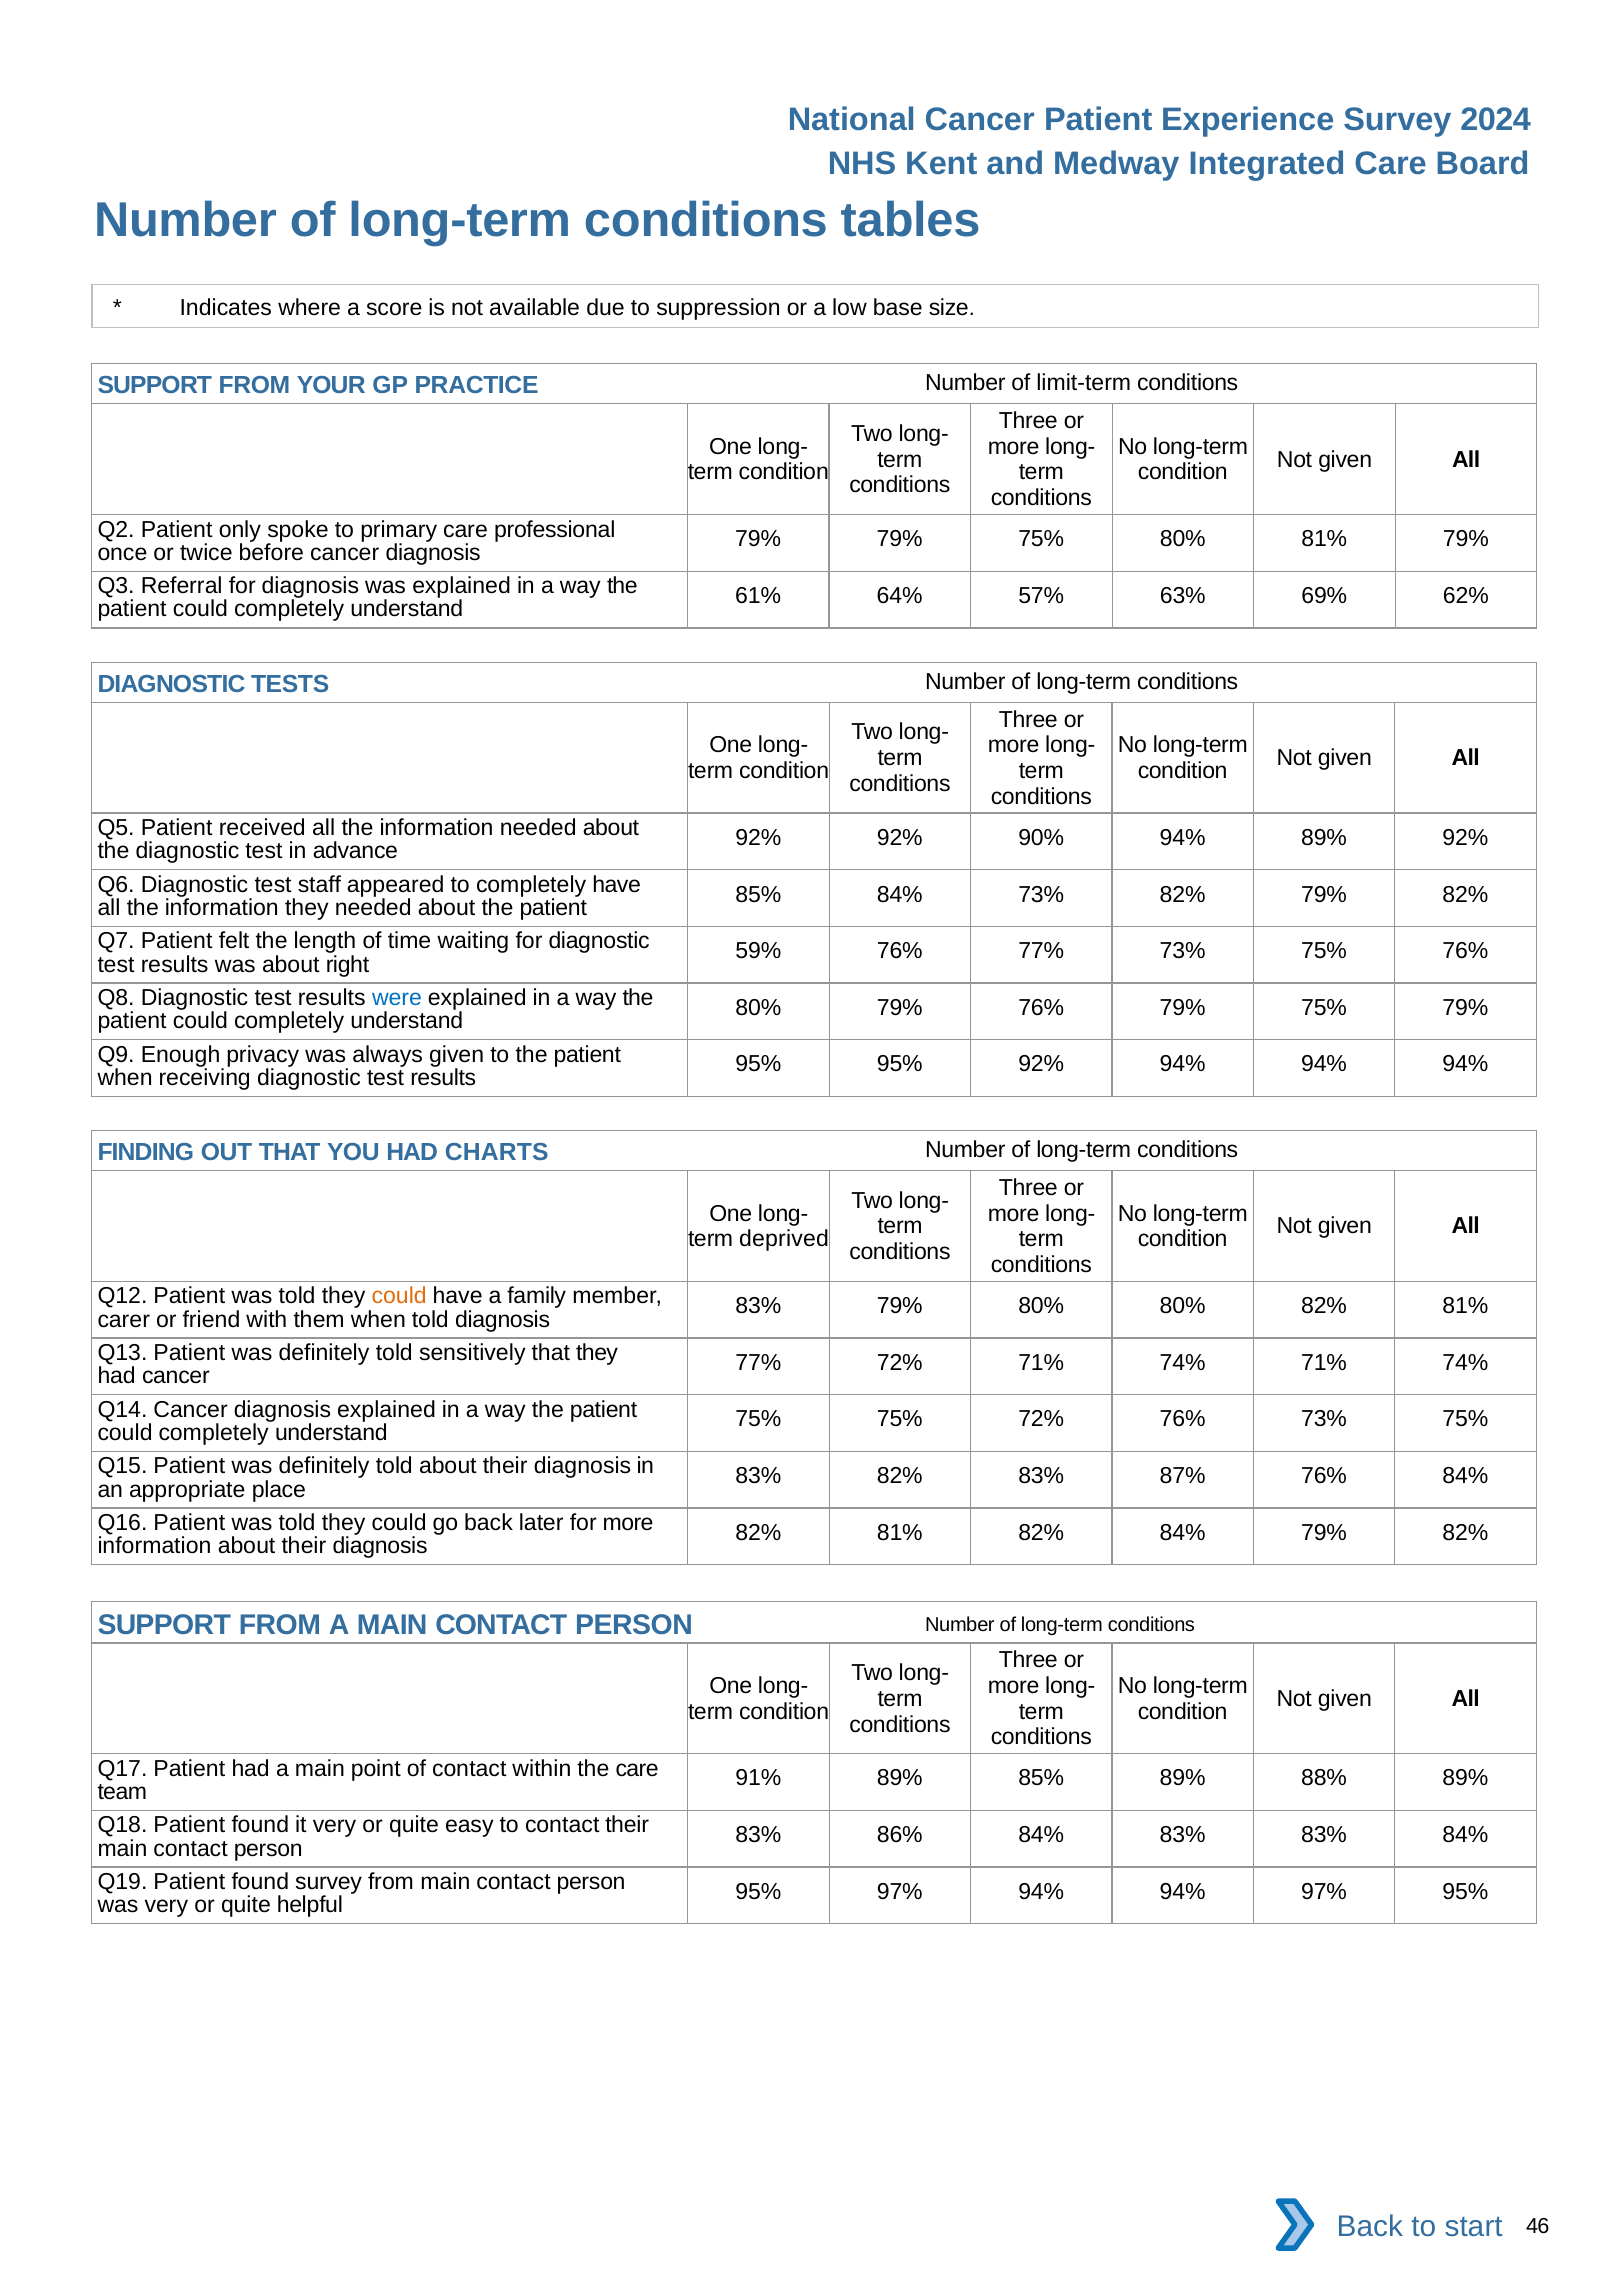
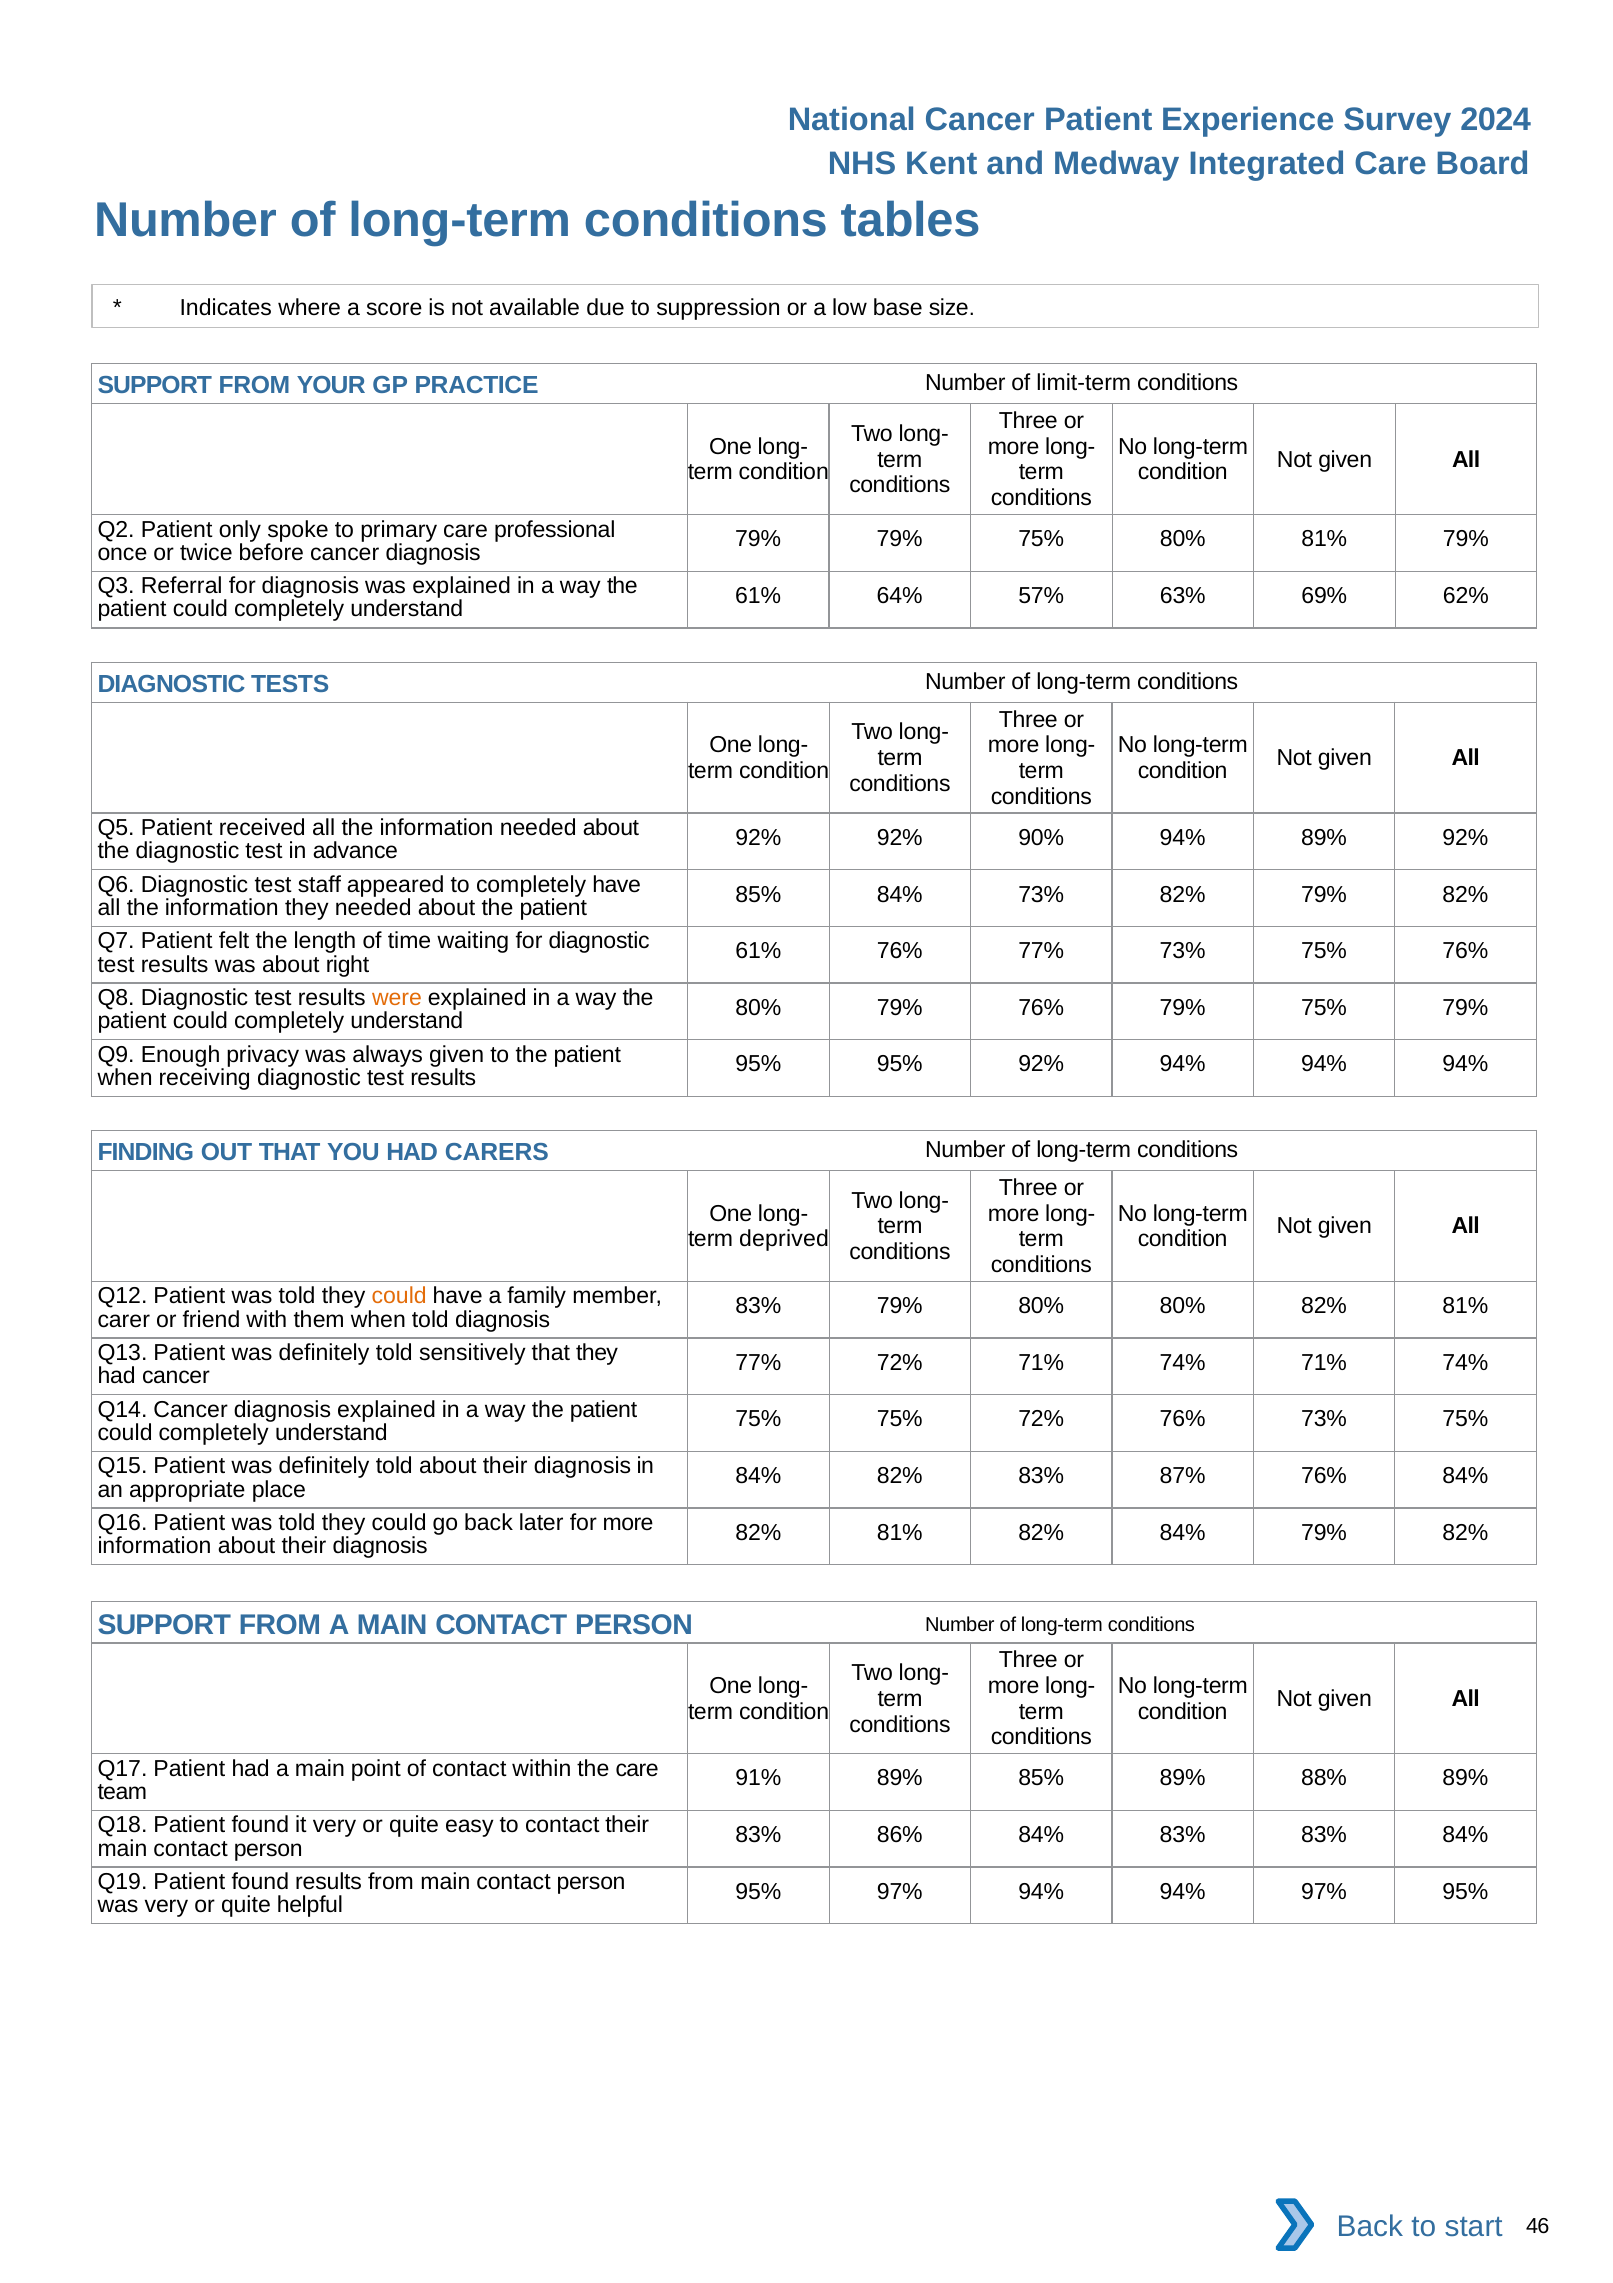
59%: 59% -> 61% (758, 951)
were colour: blue -> orange (397, 998)
CHARTS: CHARTS -> CARERS (497, 1152)
83%: 83% -> 84% (758, 1476)
found survey: survey -> results (329, 1882)
